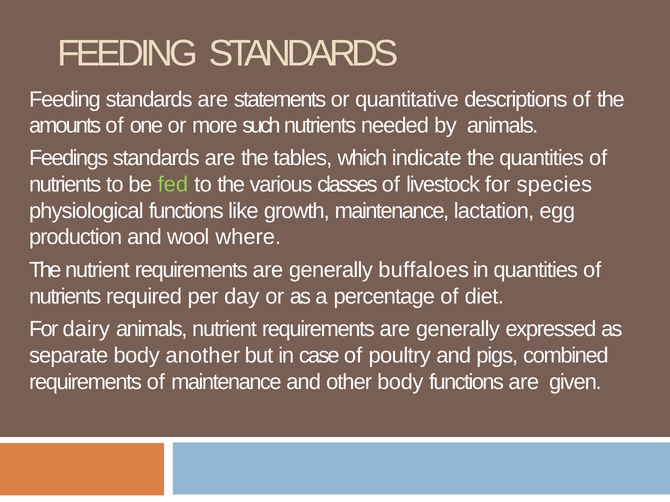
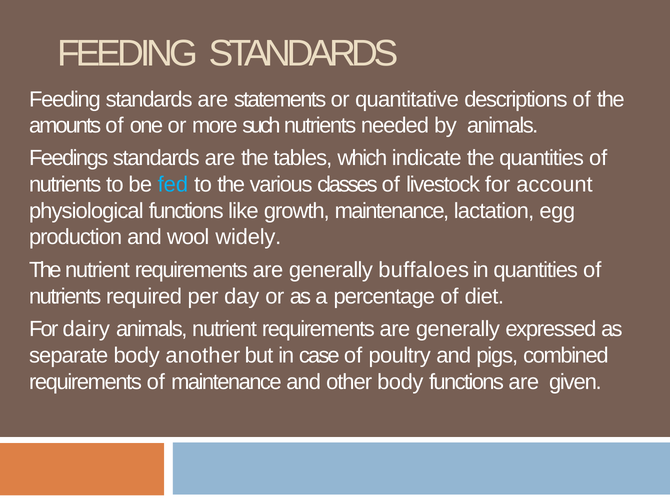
fed colour: light green -> light blue (173, 185)
species: species -> account (555, 185)
where: where -> widely (248, 237)
